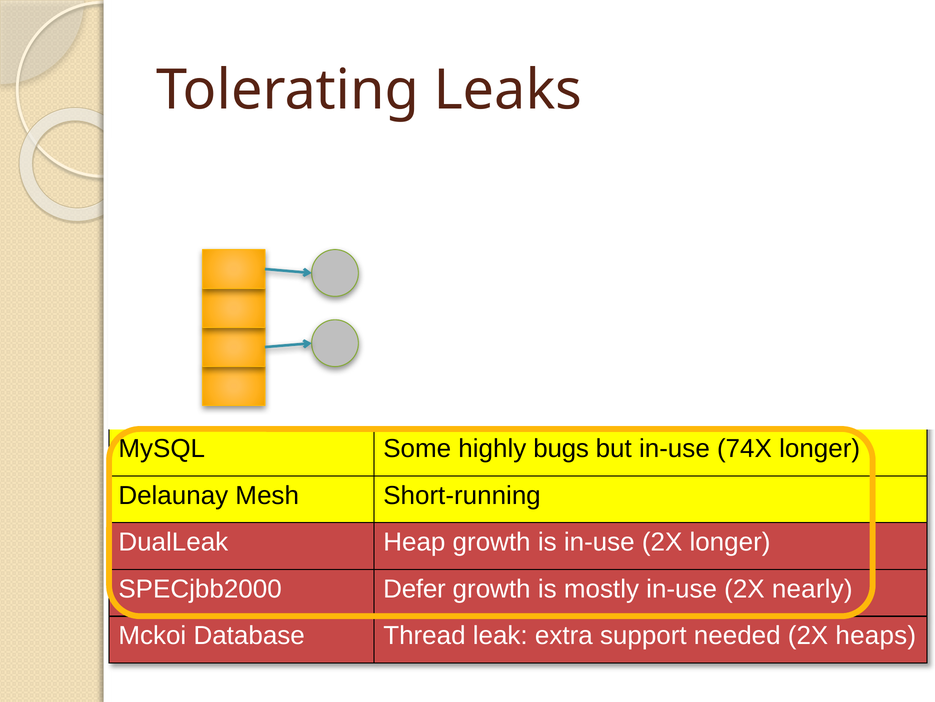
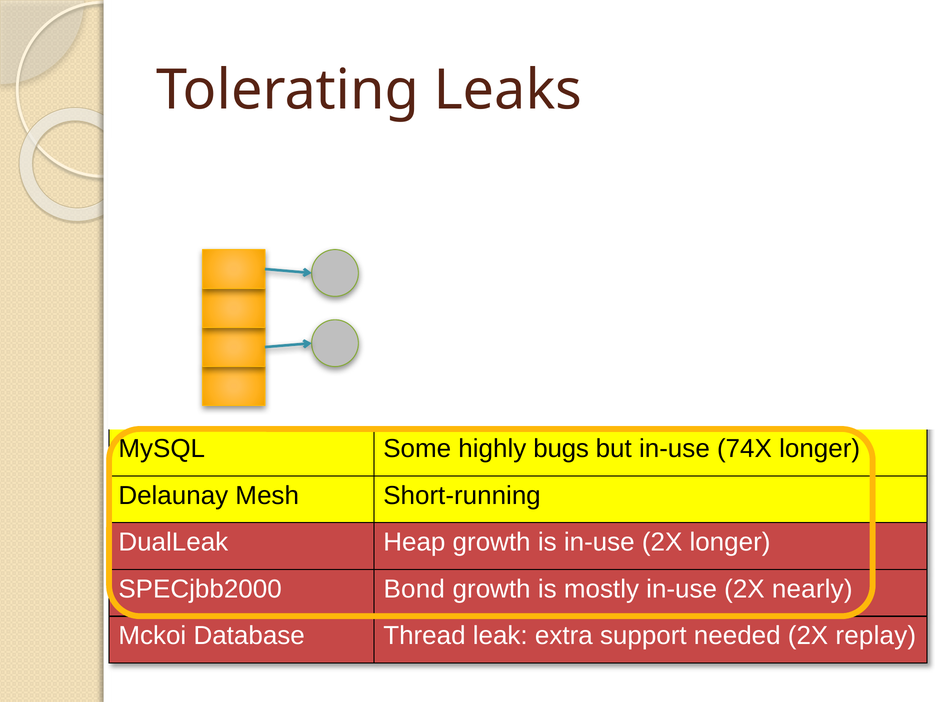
Defer: Defer -> Bond (414, 588)
heaps: heaps -> replay (876, 635)
